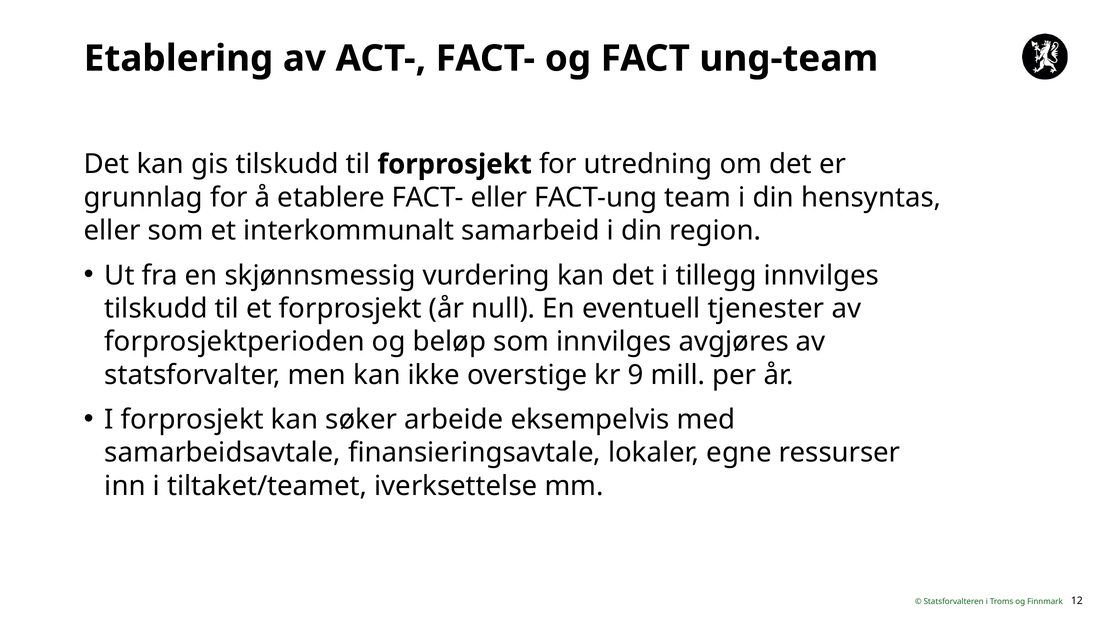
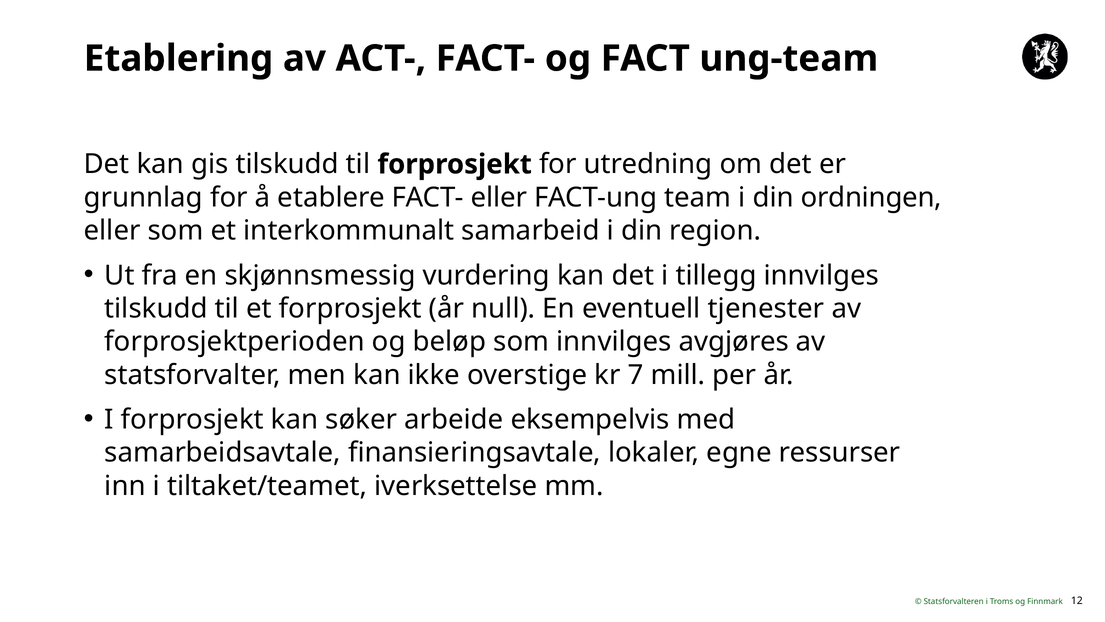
hensyntas: hensyntas -> ordningen (871, 197)
9: 9 -> 7 (636, 375)
